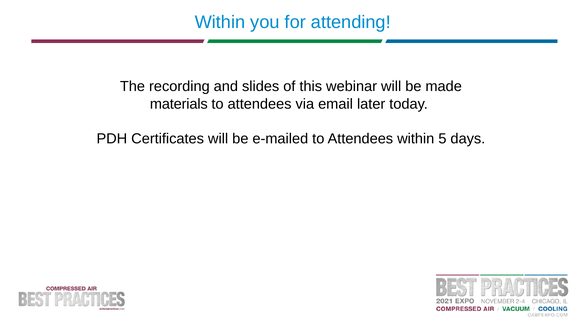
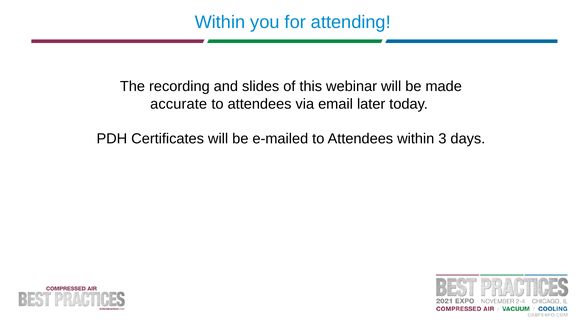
materials: materials -> accurate (179, 104)
5: 5 -> 3 (442, 139)
